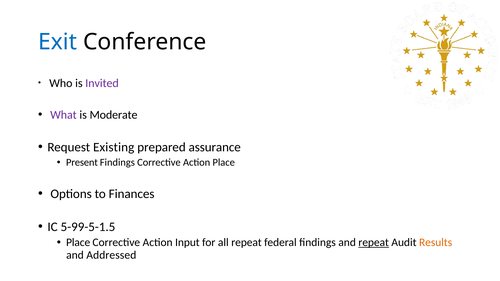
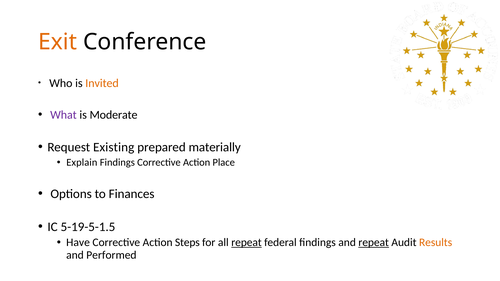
Exit colour: blue -> orange (58, 42)
Invited colour: purple -> orange (102, 83)
assurance: assurance -> materially (215, 147)
Present: Present -> Explain (82, 163)
5-99-5-1.5: 5-99-5-1.5 -> 5-19-5-1.5 (88, 227)
Place: Place -> Have (78, 243)
Input: Input -> Steps (187, 243)
repeat underline: none -> present (246, 243)
Addressed: Addressed -> Performed (111, 255)
